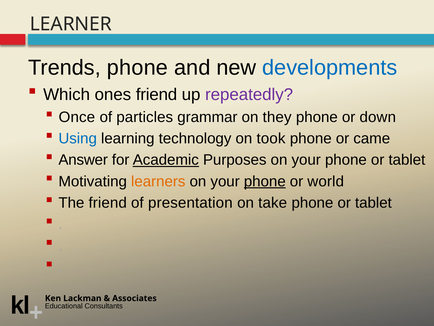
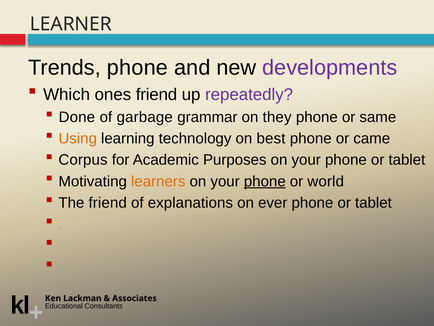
developments colour: blue -> purple (330, 68)
Once: Once -> Done (77, 117)
particles: particles -> garbage (145, 117)
down: down -> same (378, 117)
Using colour: blue -> orange (78, 138)
took: took -> best (271, 138)
Answer: Answer -> Corpus (83, 160)
Academic underline: present -> none (166, 160)
presentation: presentation -> explanations (190, 203)
take: take -> ever (273, 203)
